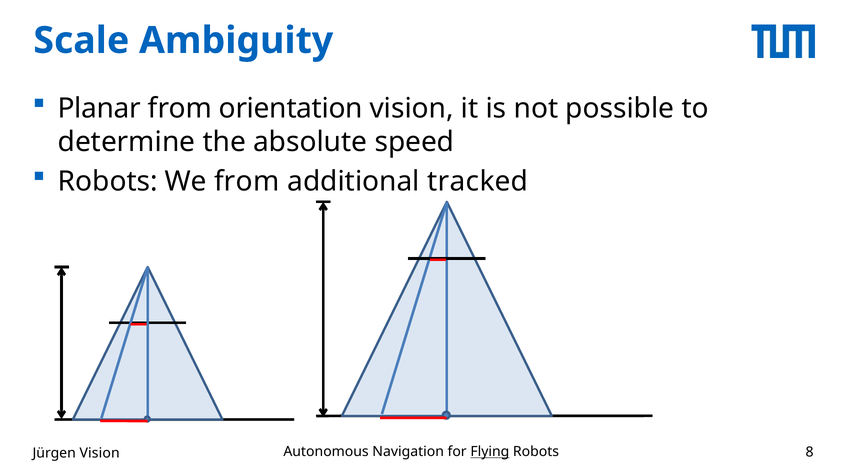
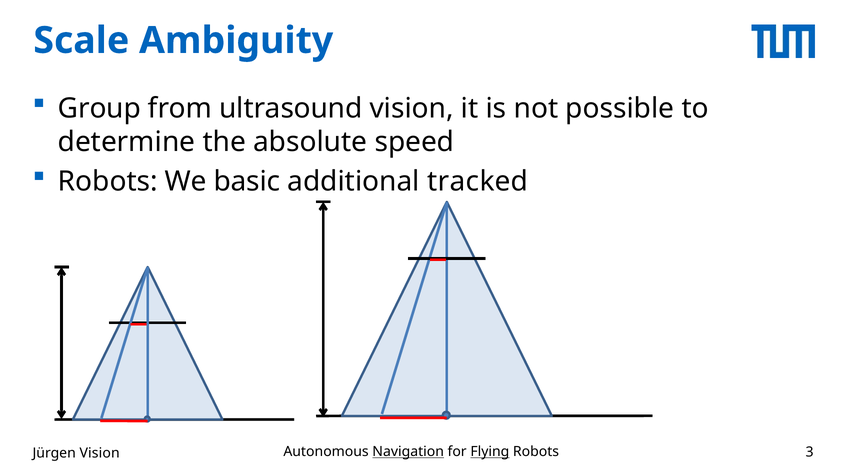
Planar: Planar -> Group (99, 108)
orientation: orientation -> ultrasound (291, 108)
We from: from -> basic (247, 181)
Navigation underline: none -> present (408, 452)
8: 8 -> 3 (810, 452)
